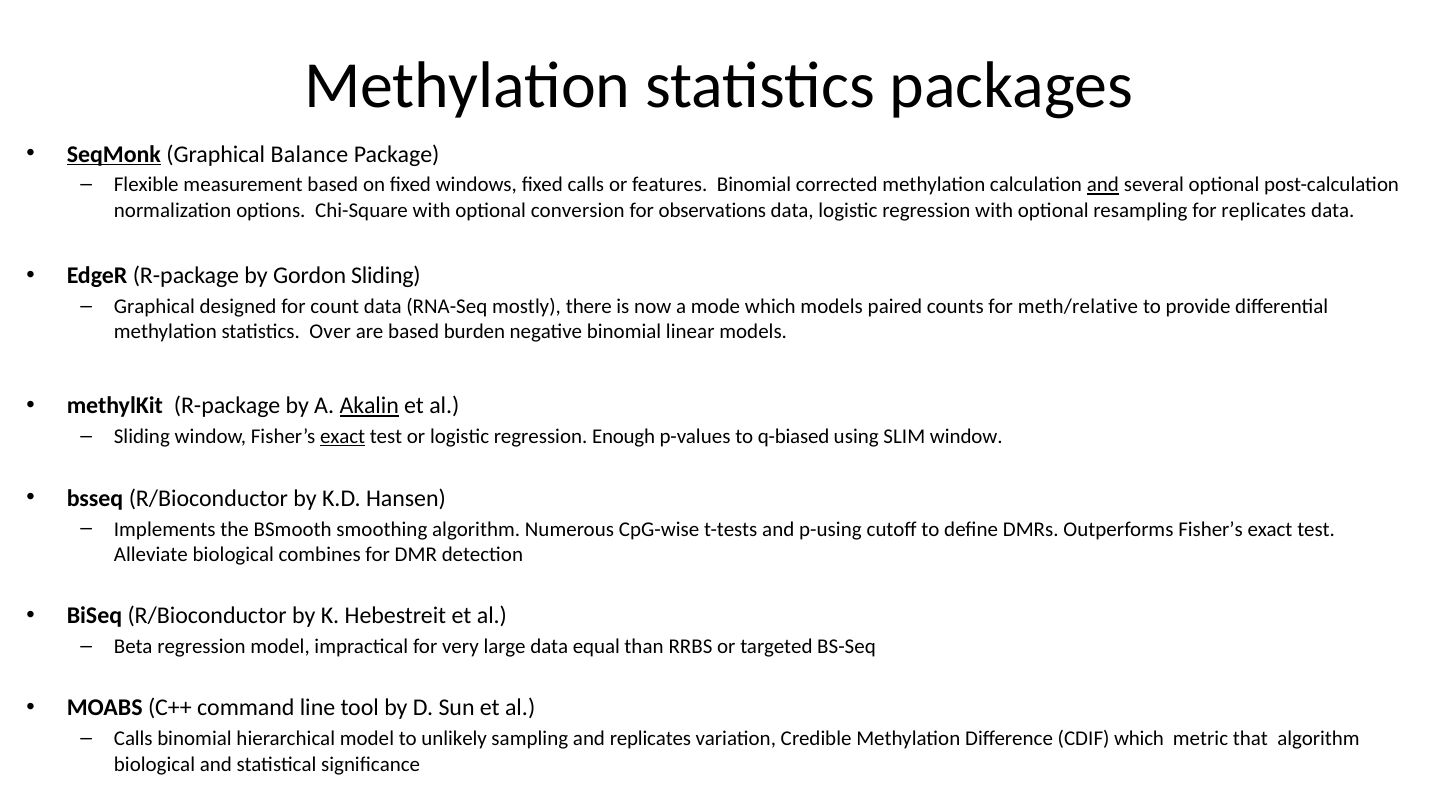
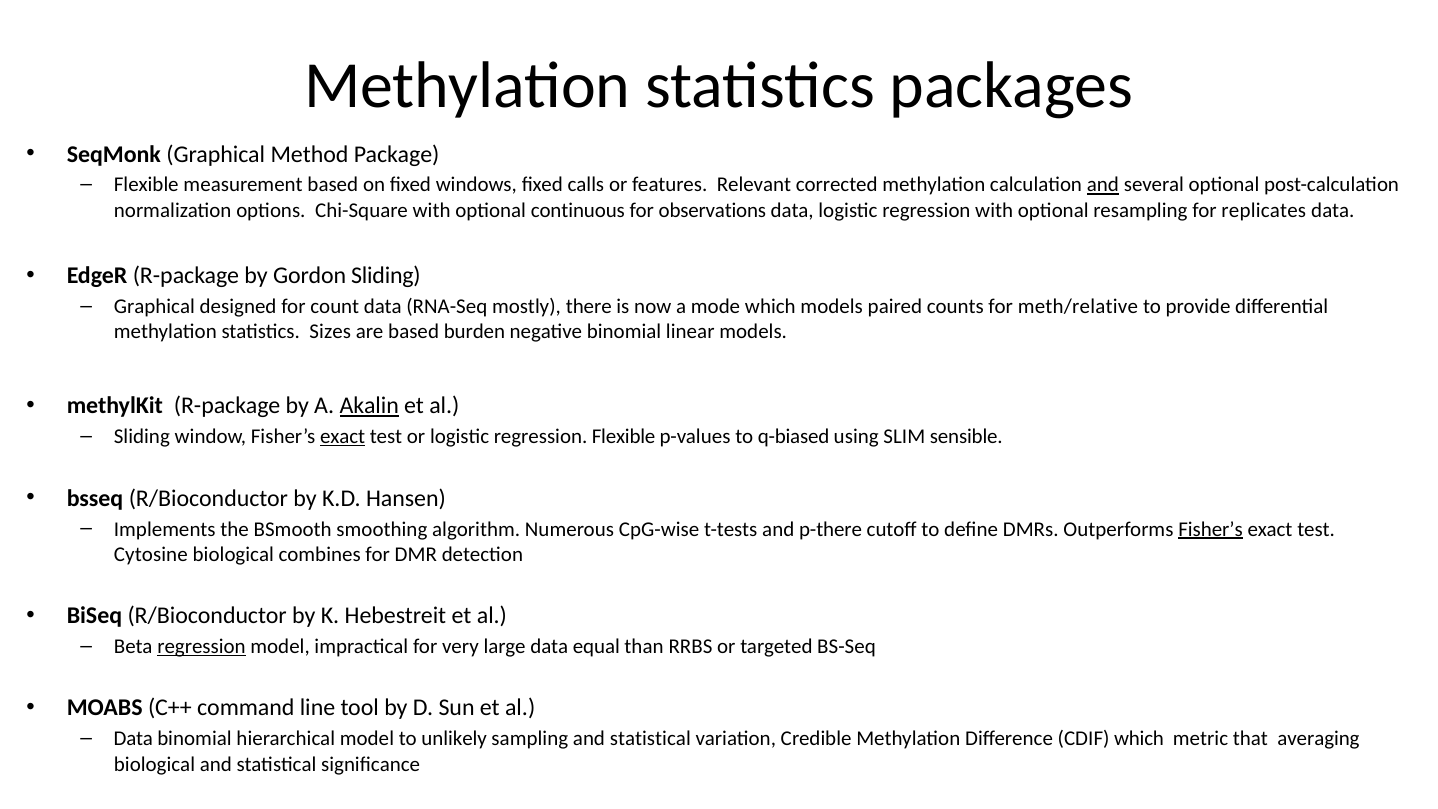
SeqMonk underline: present -> none (114, 154)
Balance: Balance -> Method (310, 154)
features Binomial: Binomial -> Relevant (754, 185)
conversion: conversion -> continuous (578, 210)
Over: Over -> Sizes (330, 332)
regression Enough: Enough -> Flexible (624, 437)
SLIM window: window -> sensible (966, 437)
p-using: p-using -> p-there (831, 529)
Fisher’s underline: none -> present (1211, 529)
Alleviate: Alleviate -> Cytosine (151, 554)
regression underline: none -> present (201, 646)
Calls: Calls -> Data (133, 739)
sampling and replicates: replicates -> statistical (650, 739)
that algorithm: algorithm -> averaging (1318, 739)
